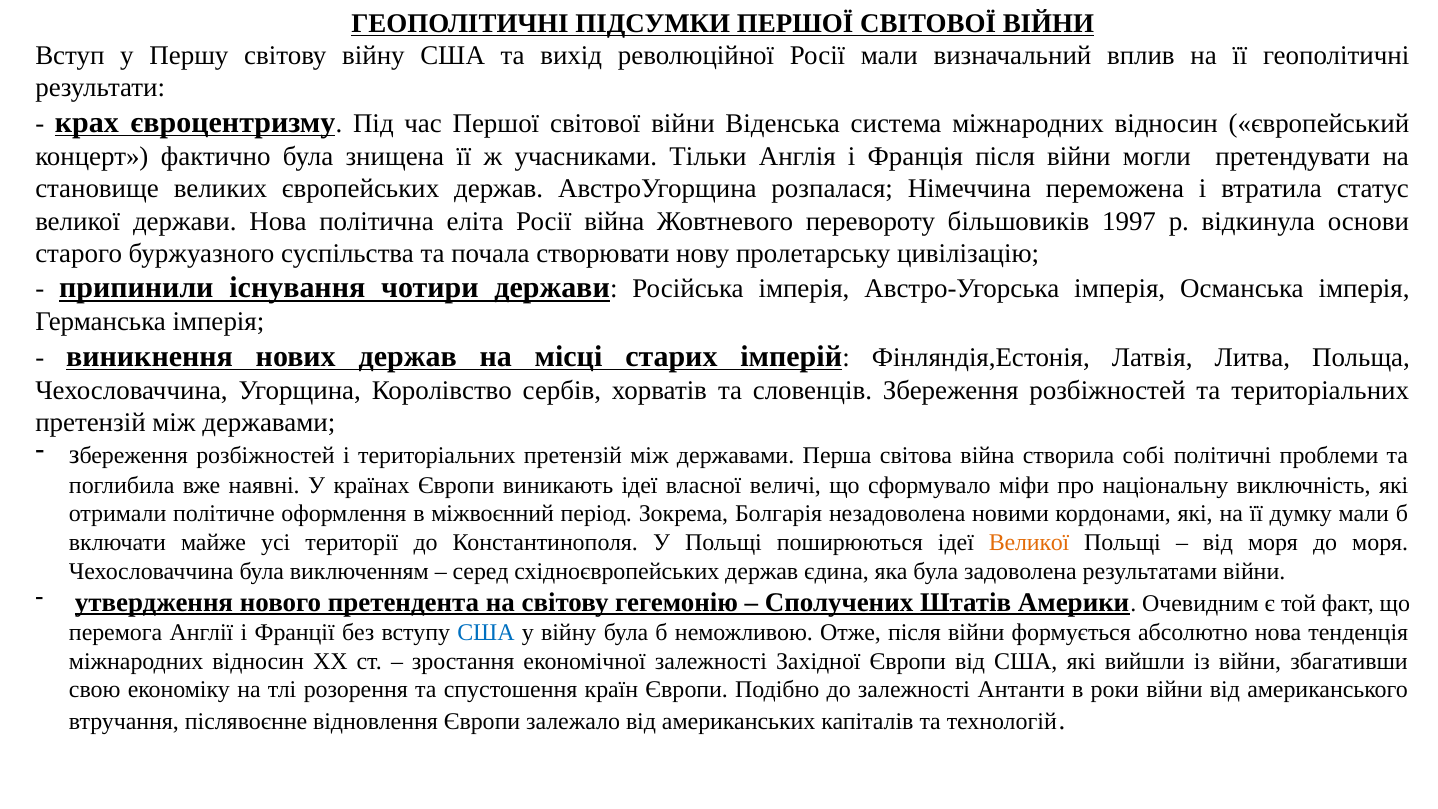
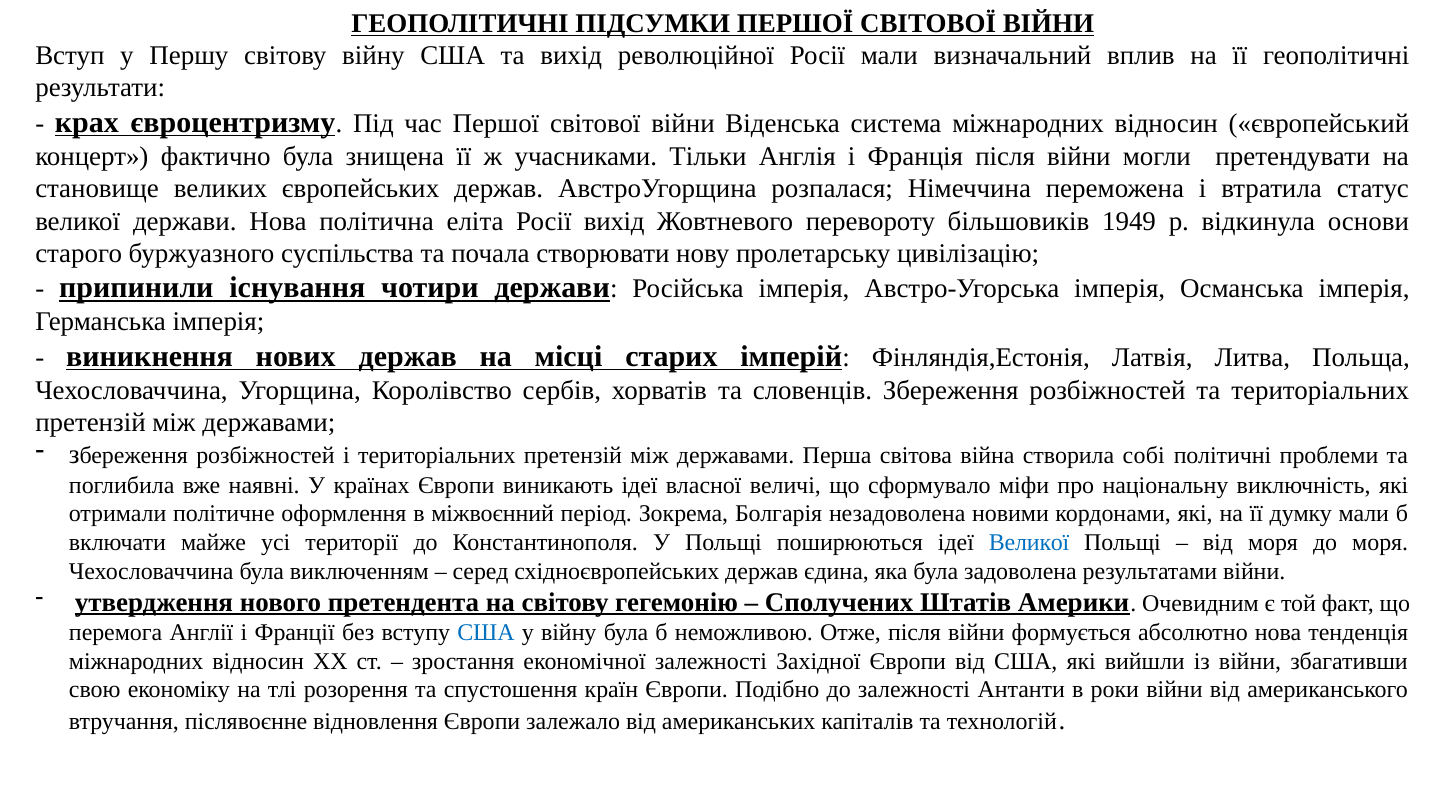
Росії війна: війна -> вихід (614, 221)
1997: 1997 -> 1949 (1129, 221)
Великої colour: orange -> blue (1029, 543)
